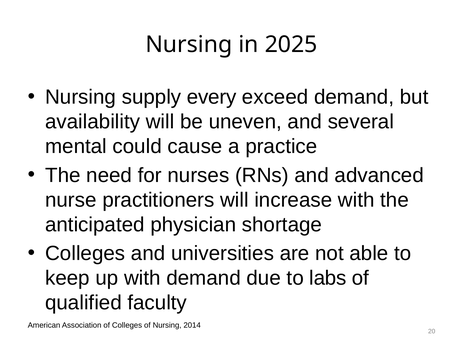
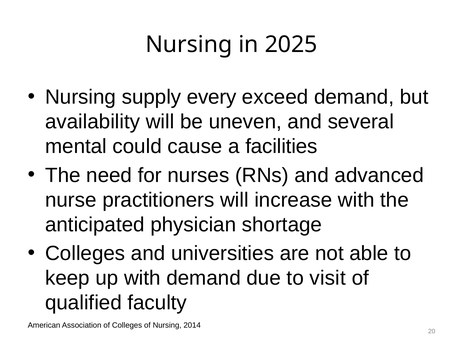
practice: practice -> facilities (281, 147)
labs: labs -> visit (328, 278)
